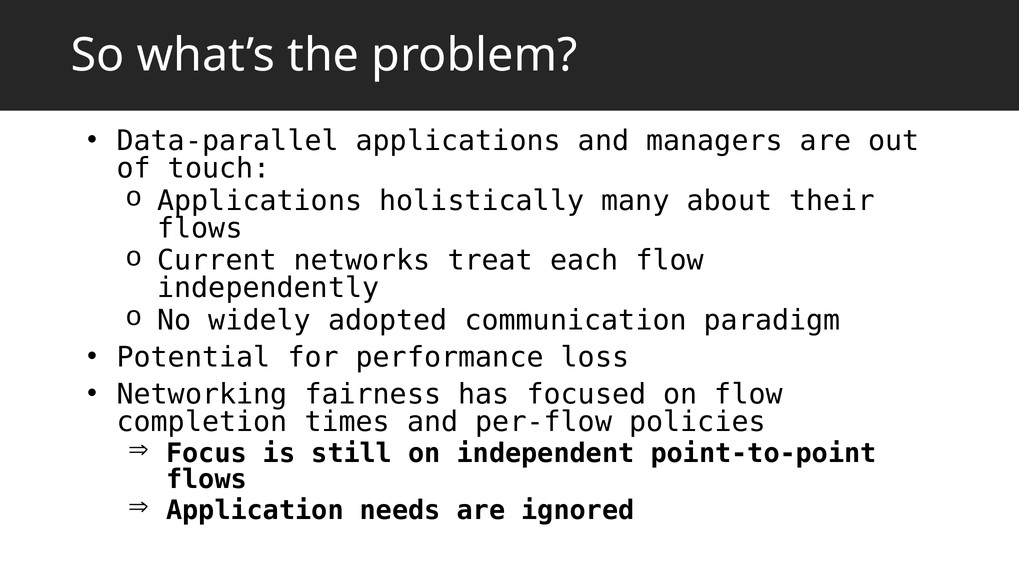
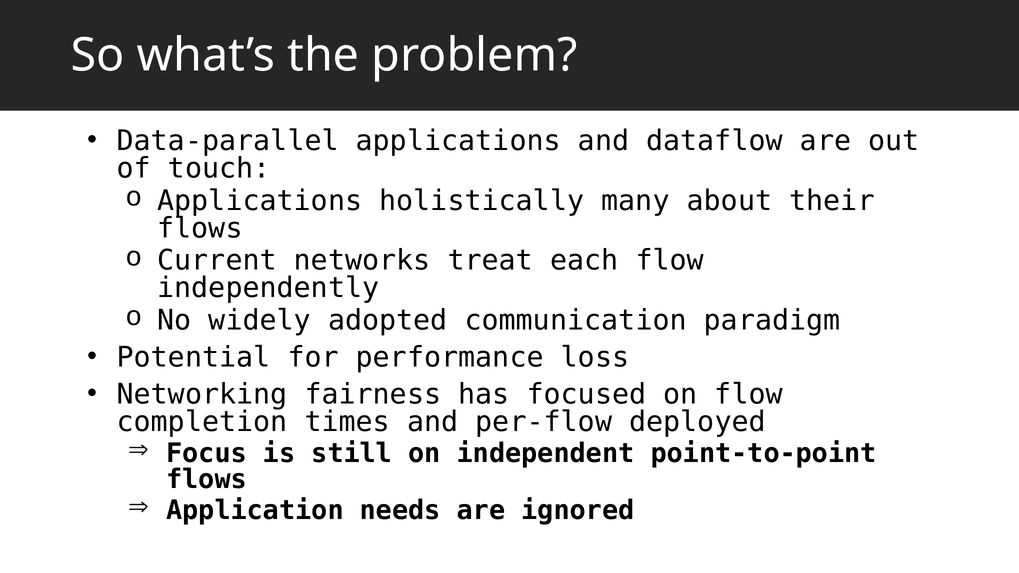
managers: managers -> dataflow (714, 141)
policies: policies -> deployed (697, 422)
